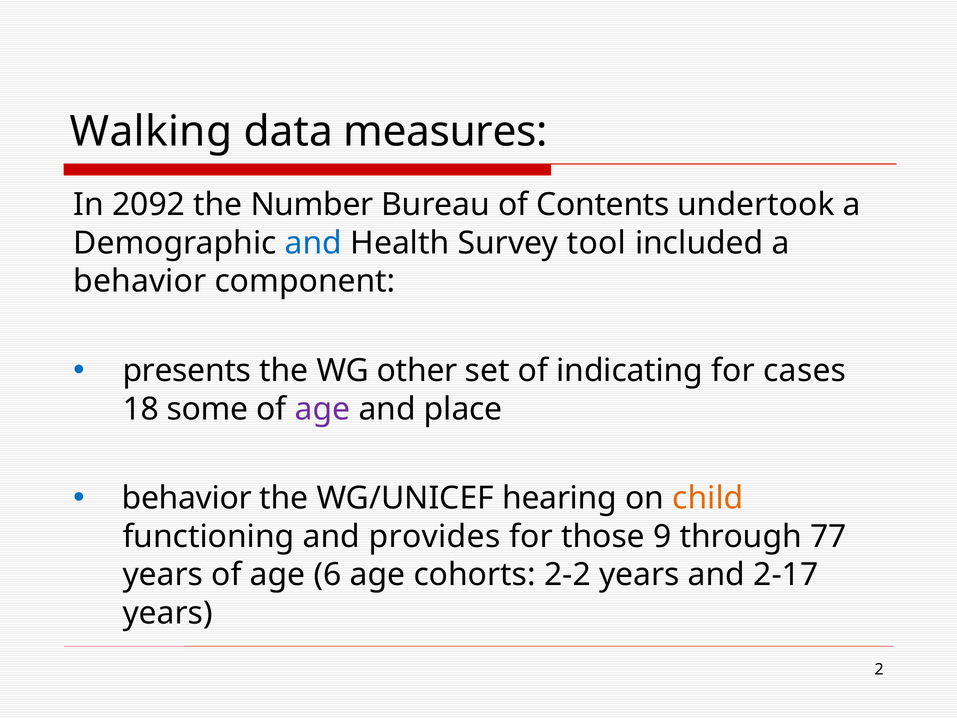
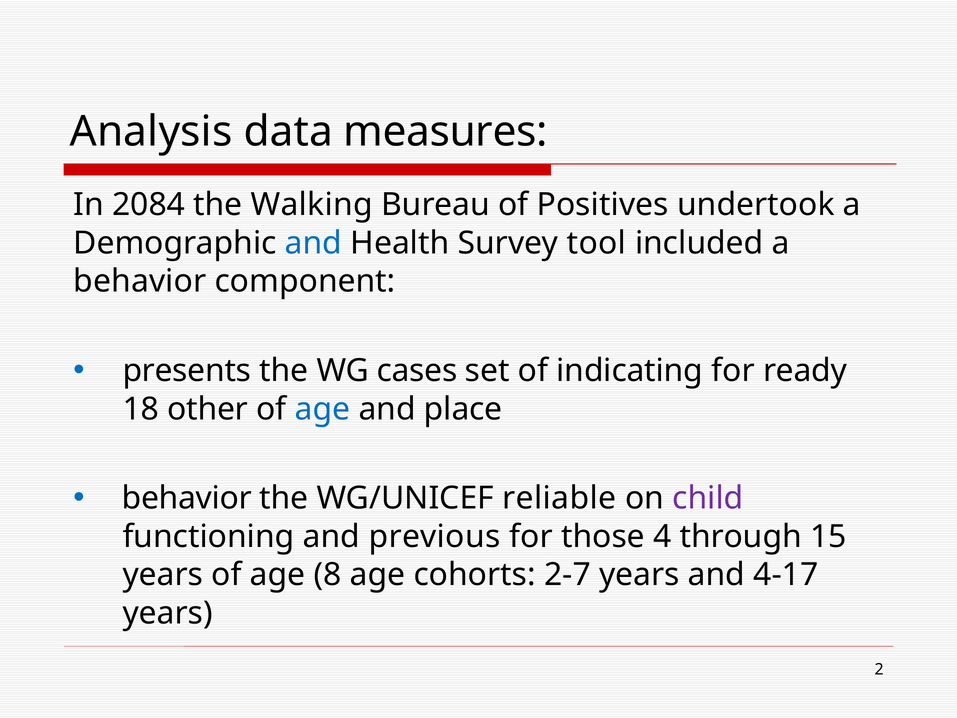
Walking: Walking -> Analysis (151, 132)
2092: 2092 -> 2084 (149, 205)
Number: Number -> Walking (312, 205)
Contents: Contents -> Positives (603, 205)
other: other -> cases (417, 371)
cases: cases -> ready (805, 371)
some: some -> other (208, 409)
age colour: purple -> blue (322, 409)
hearing: hearing -> reliable (559, 498)
child colour: orange -> purple (708, 498)
provides: provides -> previous (435, 536)
9: 9 -> 4 (662, 536)
77: 77 -> 15 (828, 536)
6: 6 -> 8 (328, 575)
2-2: 2-2 -> 2-7 (567, 575)
2-17: 2-17 -> 4-17 (786, 575)
